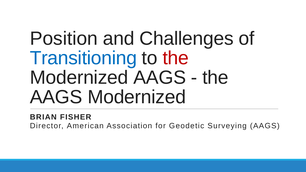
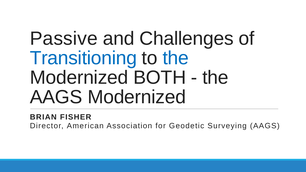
Position: Position -> Passive (64, 39)
the colour: red -> blue (176, 58)
Modernized AAGS: AAGS -> BOTH (160, 78)
